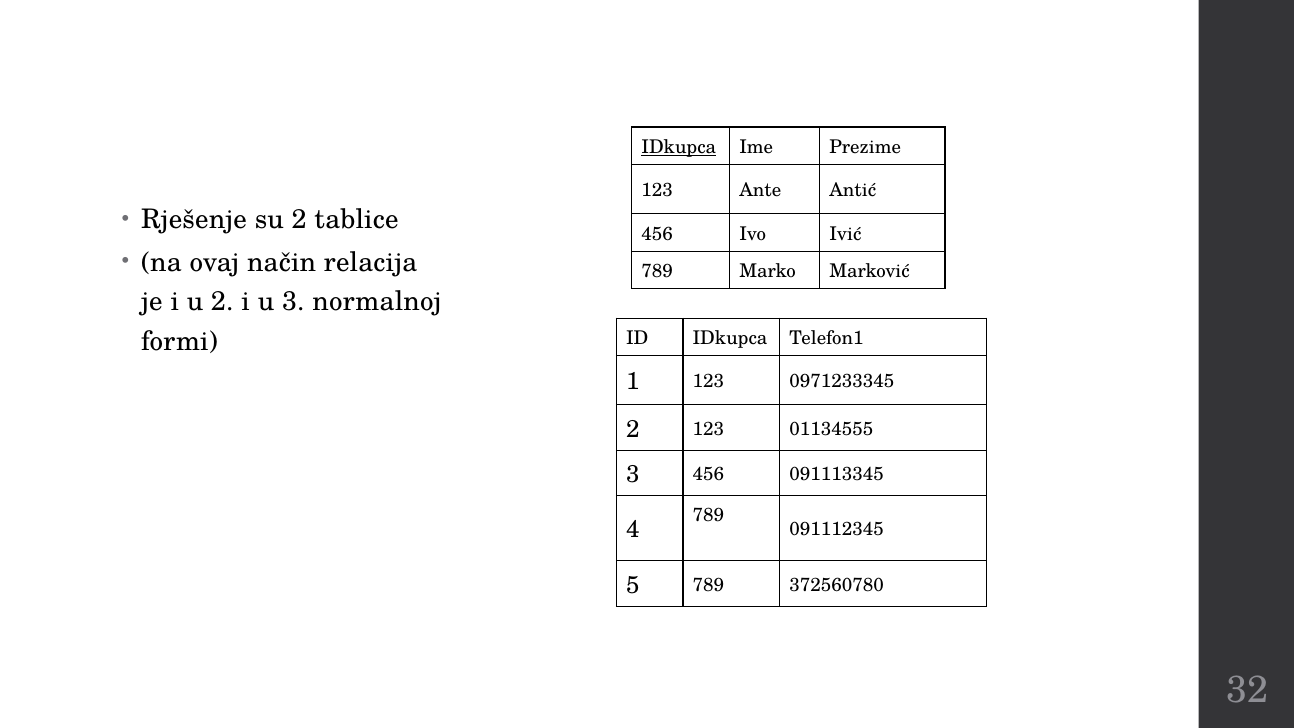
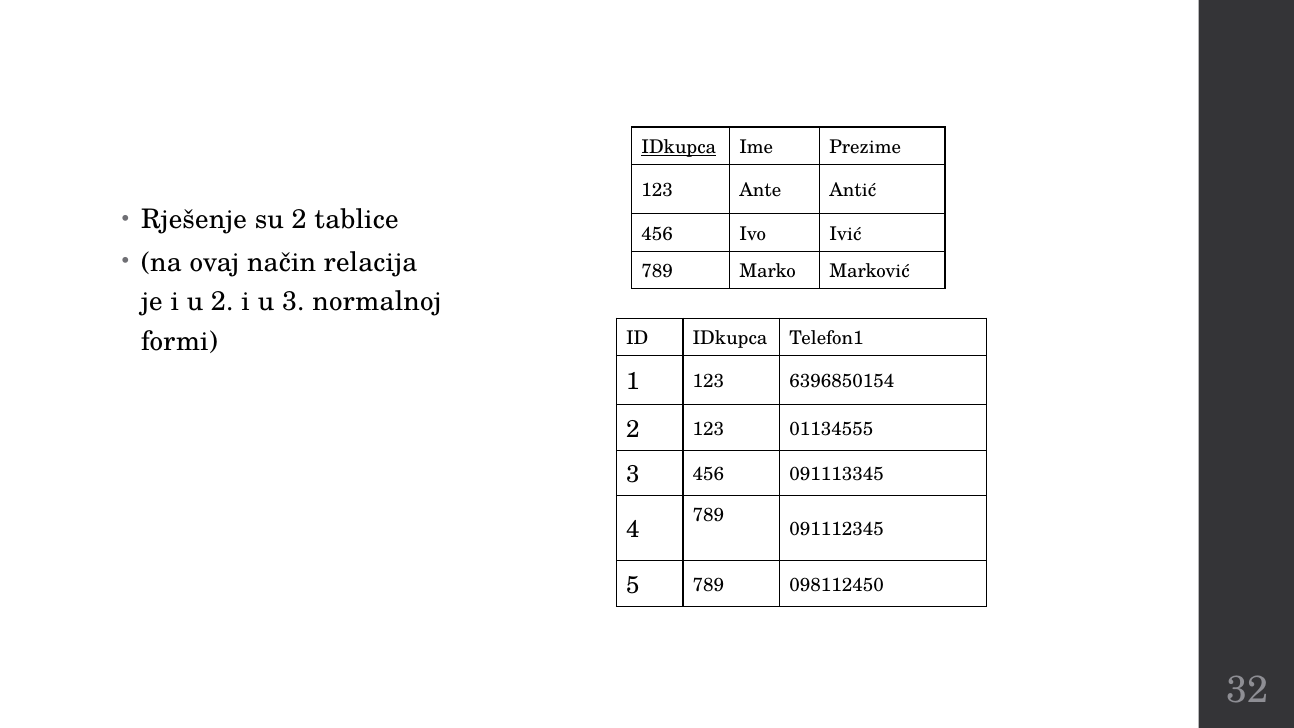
0971233345: 0971233345 -> 6396850154 (842, 382)
372560780: 372560780 -> 098112450 (837, 585)
